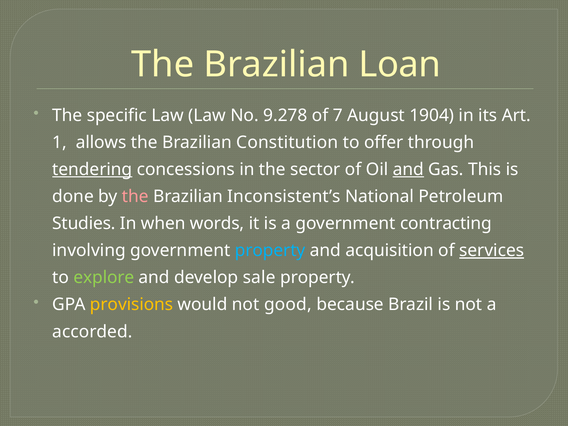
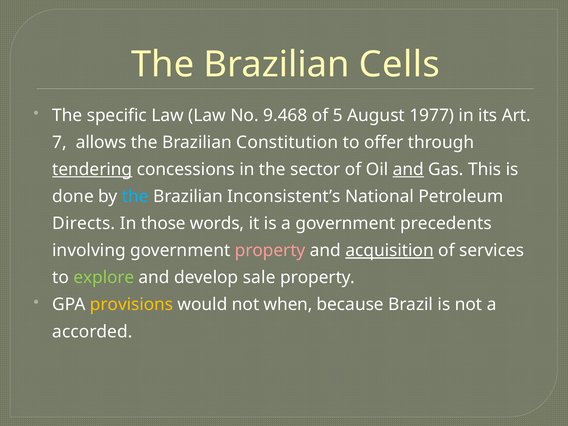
Loan: Loan -> Cells (399, 65)
9.278: 9.278 -> 9.468 (285, 115)
7: 7 -> 5 (338, 115)
1904: 1904 -> 1977 (432, 115)
1: 1 -> 7 (59, 142)
the colour: pink -> light blue (135, 196)
Studies: Studies -> Directs (84, 223)
when: when -> those (163, 223)
contracting: contracting -> precedents (446, 223)
property colour: light blue -> pink (270, 251)
acquisition underline: none -> present (390, 251)
services underline: present -> none (492, 251)
good: good -> when (288, 305)
